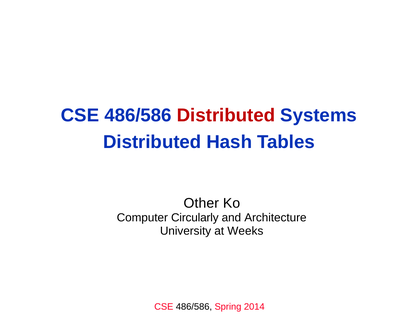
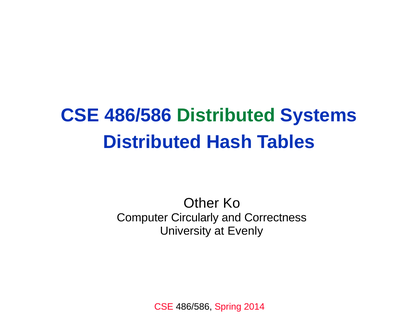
Distributed colour: red -> green (226, 115)
Architecture: Architecture -> Correctness (275, 218)
Weeks: Weeks -> Evenly (245, 231)
